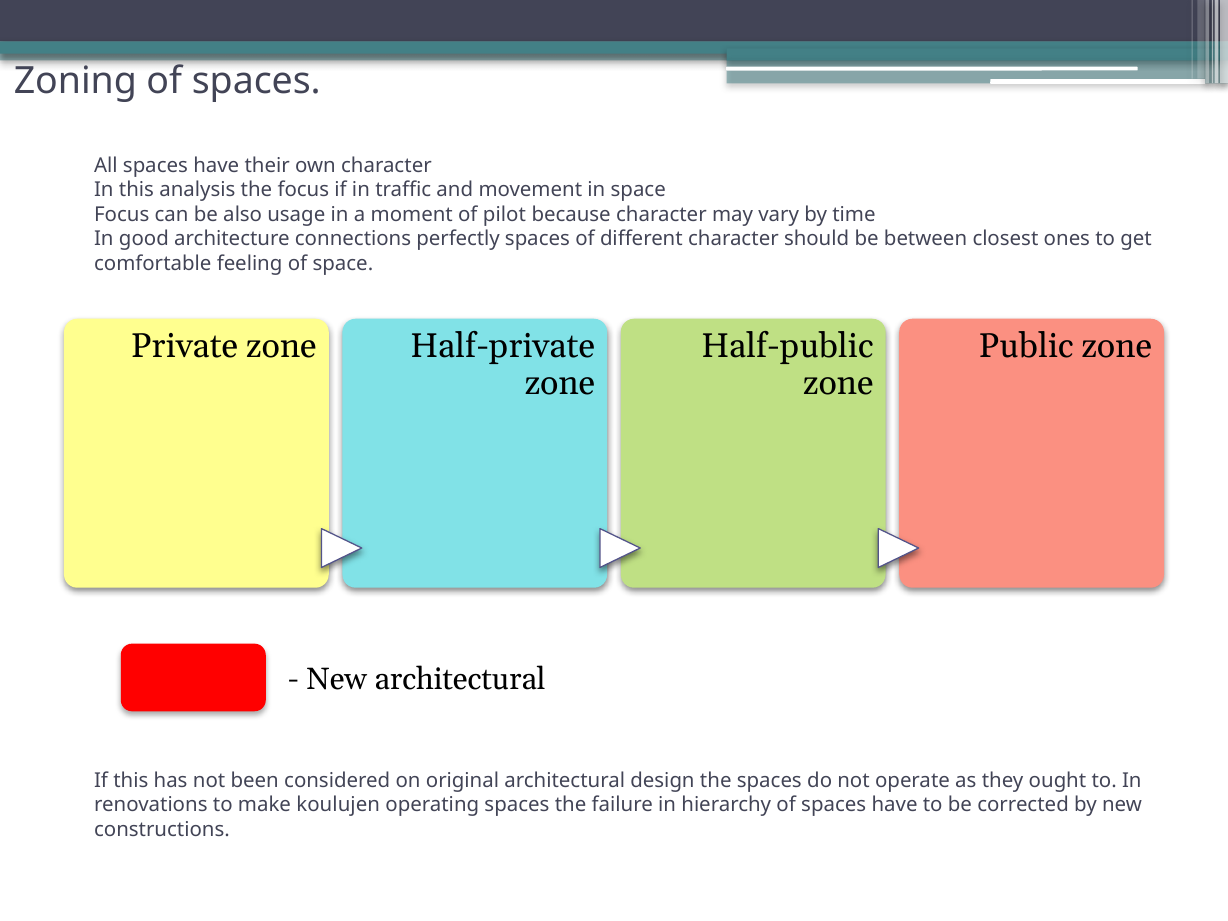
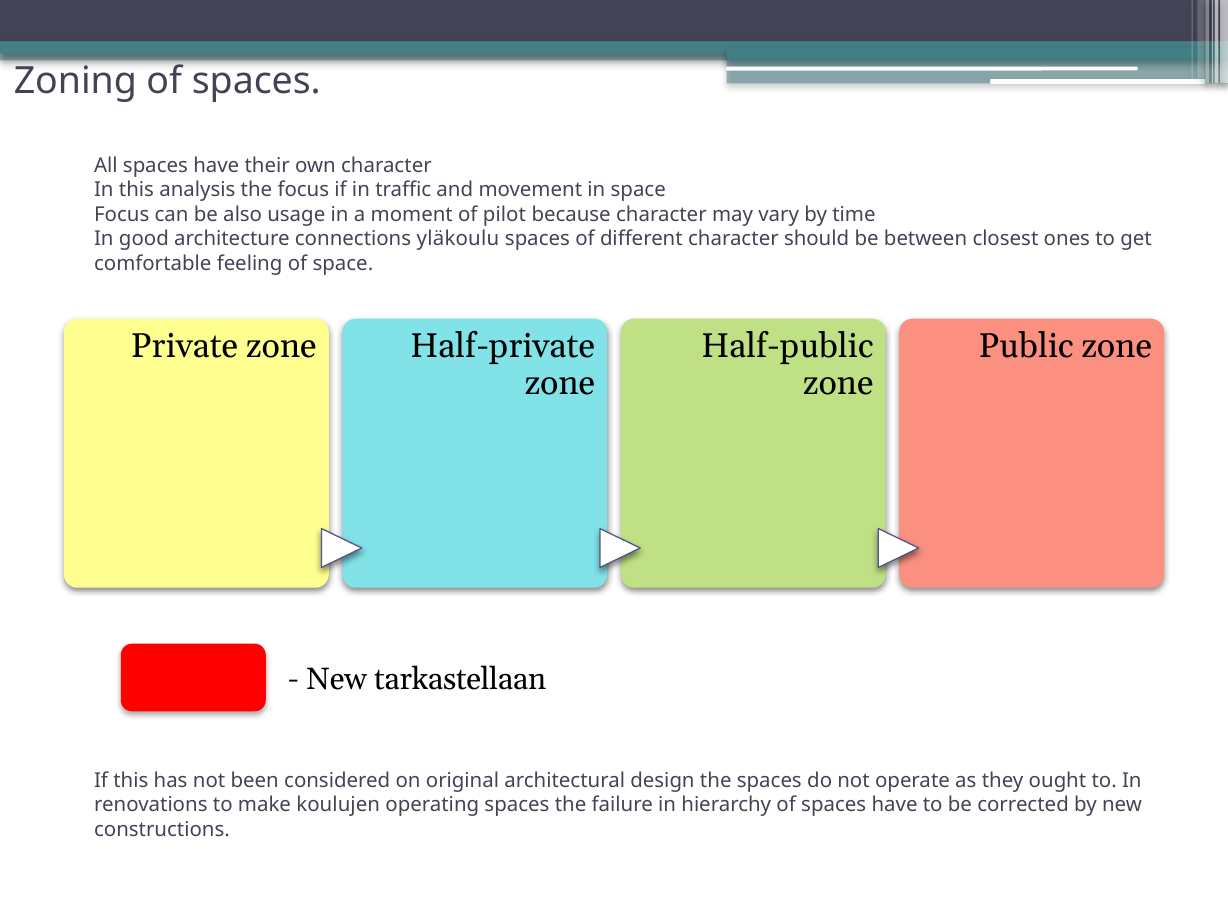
perfectly: perfectly -> yläkoulu (458, 239)
New architectural: architectural -> tarkastellaan (460, 679)
